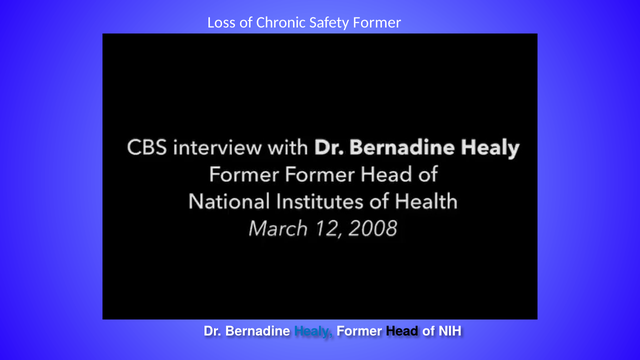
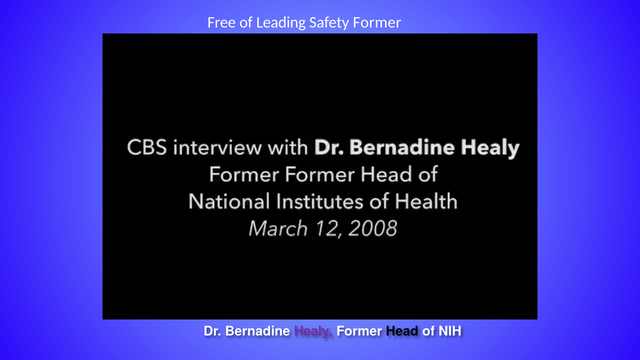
Loss: Loss -> Free (222, 23)
Chronic: Chronic -> Leading (281, 23)
Healy colour: blue -> purple (313, 332)
